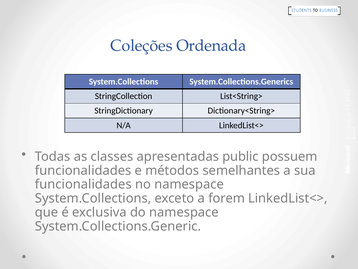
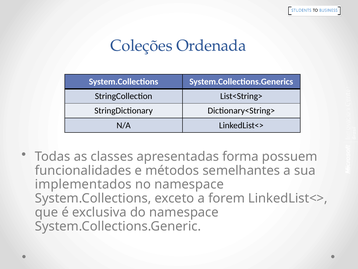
public: public -> forma (240, 156)
funcionalidades: funcionalidades -> implementados (83, 184)
